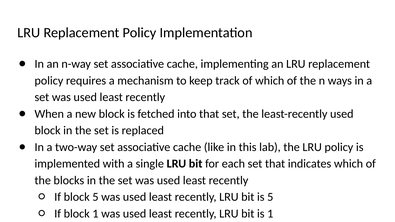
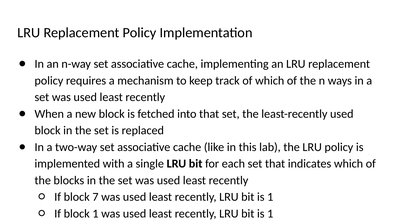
block 5: 5 -> 7 (95, 197)
5: 5 -> 1 (270, 197)
